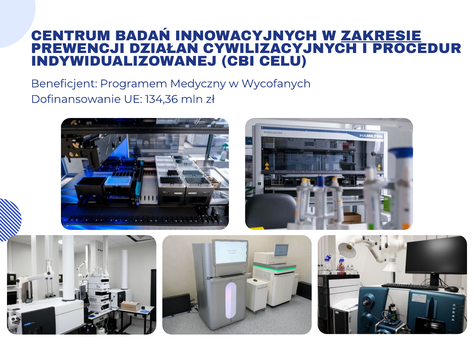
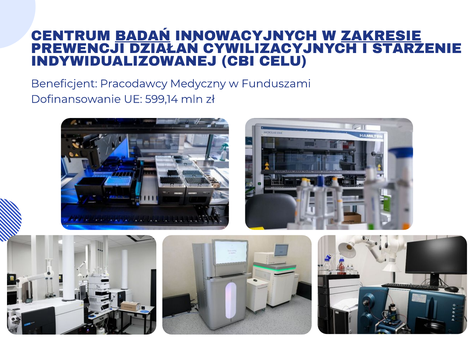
BADAŃ underline: none -> present (143, 36)
PROCEDUR: PROCEDUR -> STARZENIE (417, 49)
Programem: Programem -> Pracodawcy (134, 84)
Wycofanych: Wycofanych -> Funduszami (276, 84)
134,36: 134,36 -> 599,14 (162, 99)
